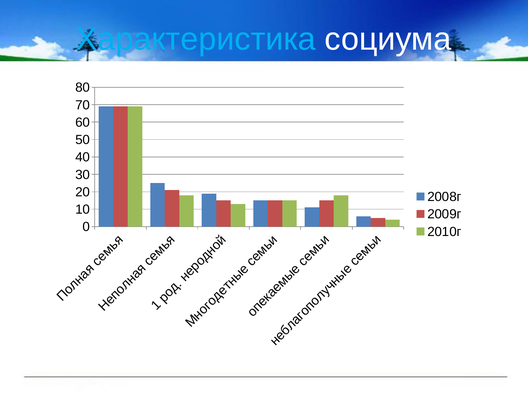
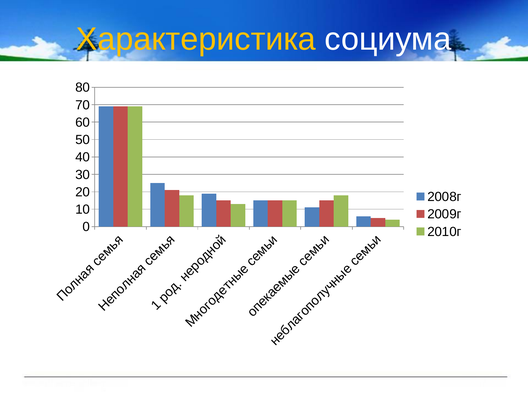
Характеристика colour: light blue -> yellow (196, 39)
